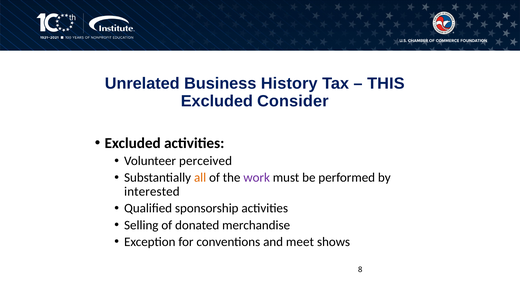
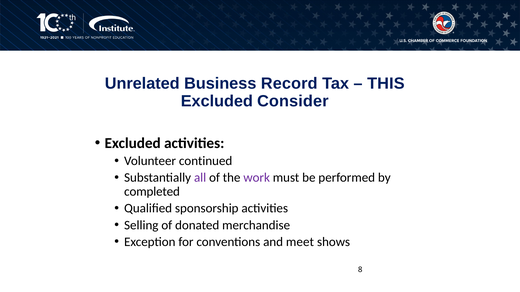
History: History -> Record (289, 84)
perceived: perceived -> continued (206, 161)
all colour: orange -> purple (200, 178)
interested: interested -> completed (152, 192)
